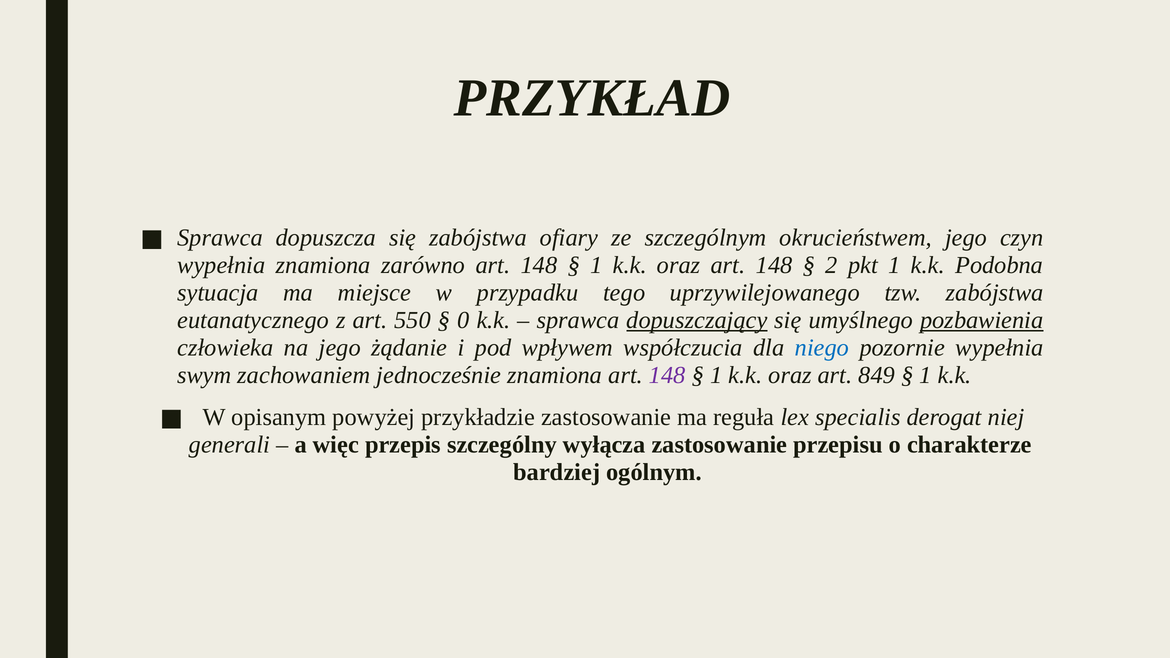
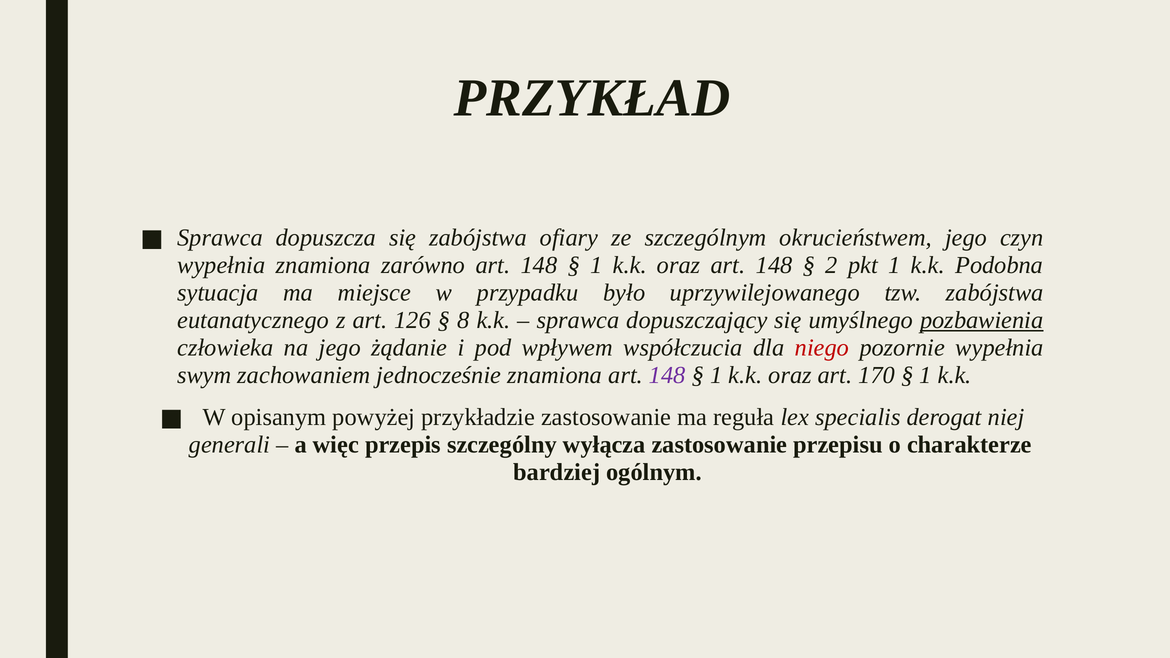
tego: tego -> było (624, 293)
550: 550 -> 126 (413, 320)
0: 0 -> 8 (463, 320)
dopuszczający underline: present -> none (697, 320)
niego colour: blue -> red (822, 348)
849: 849 -> 170 (877, 375)
